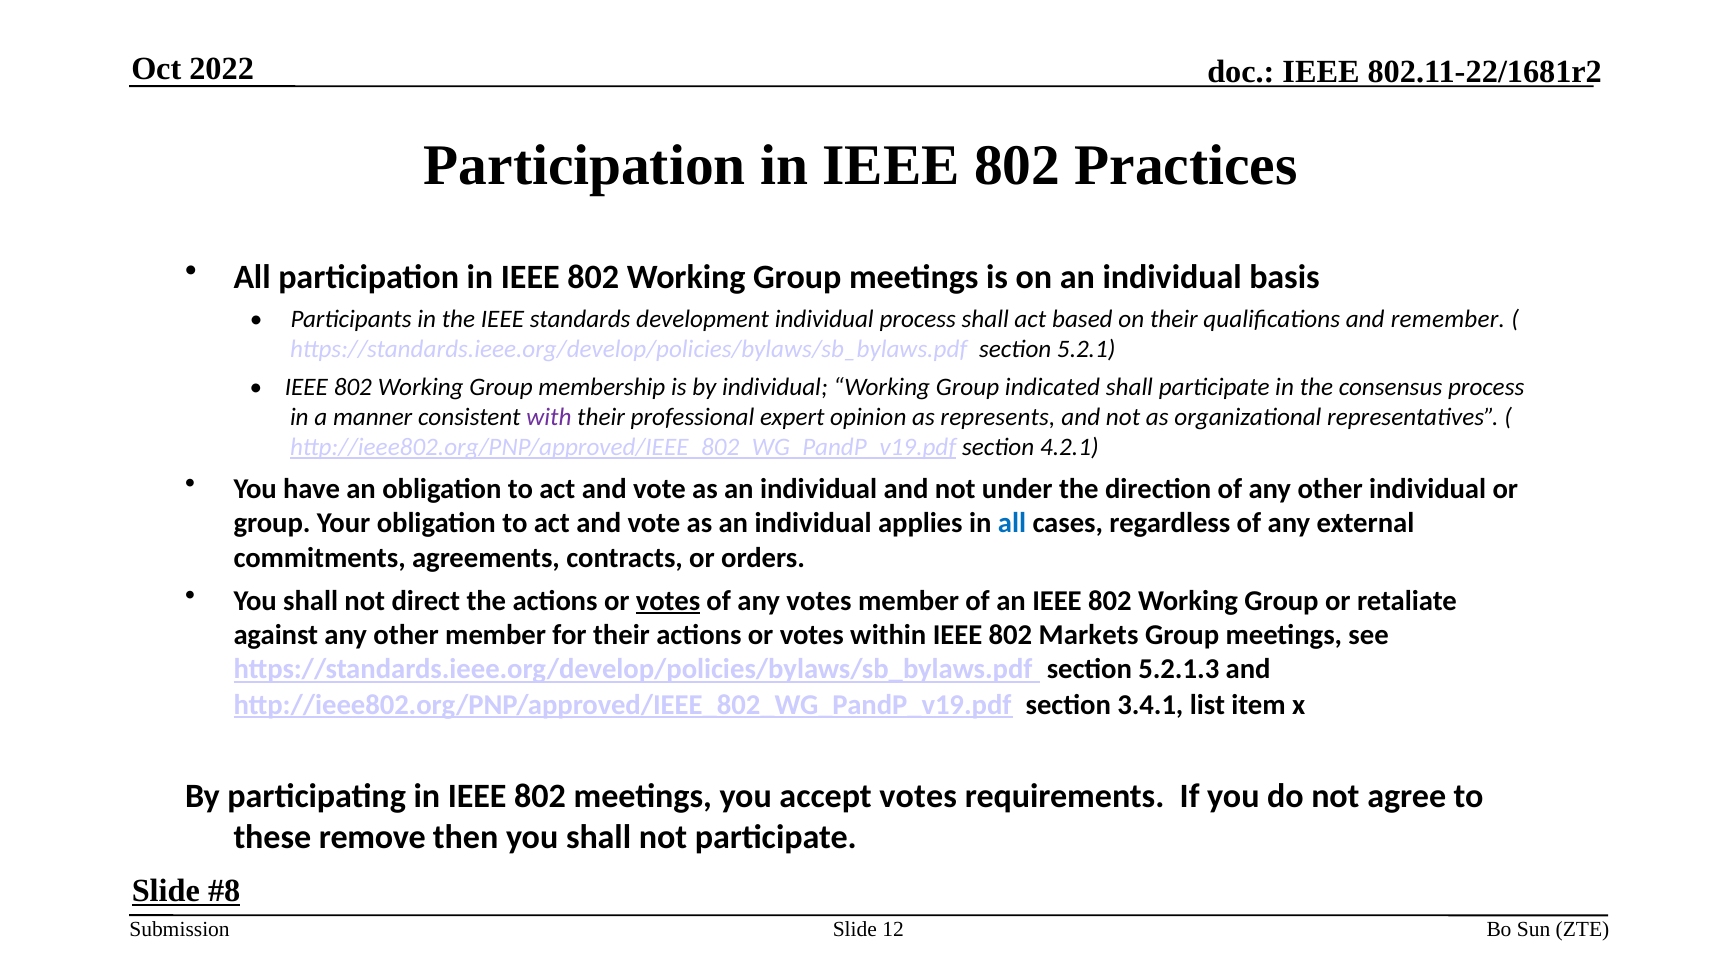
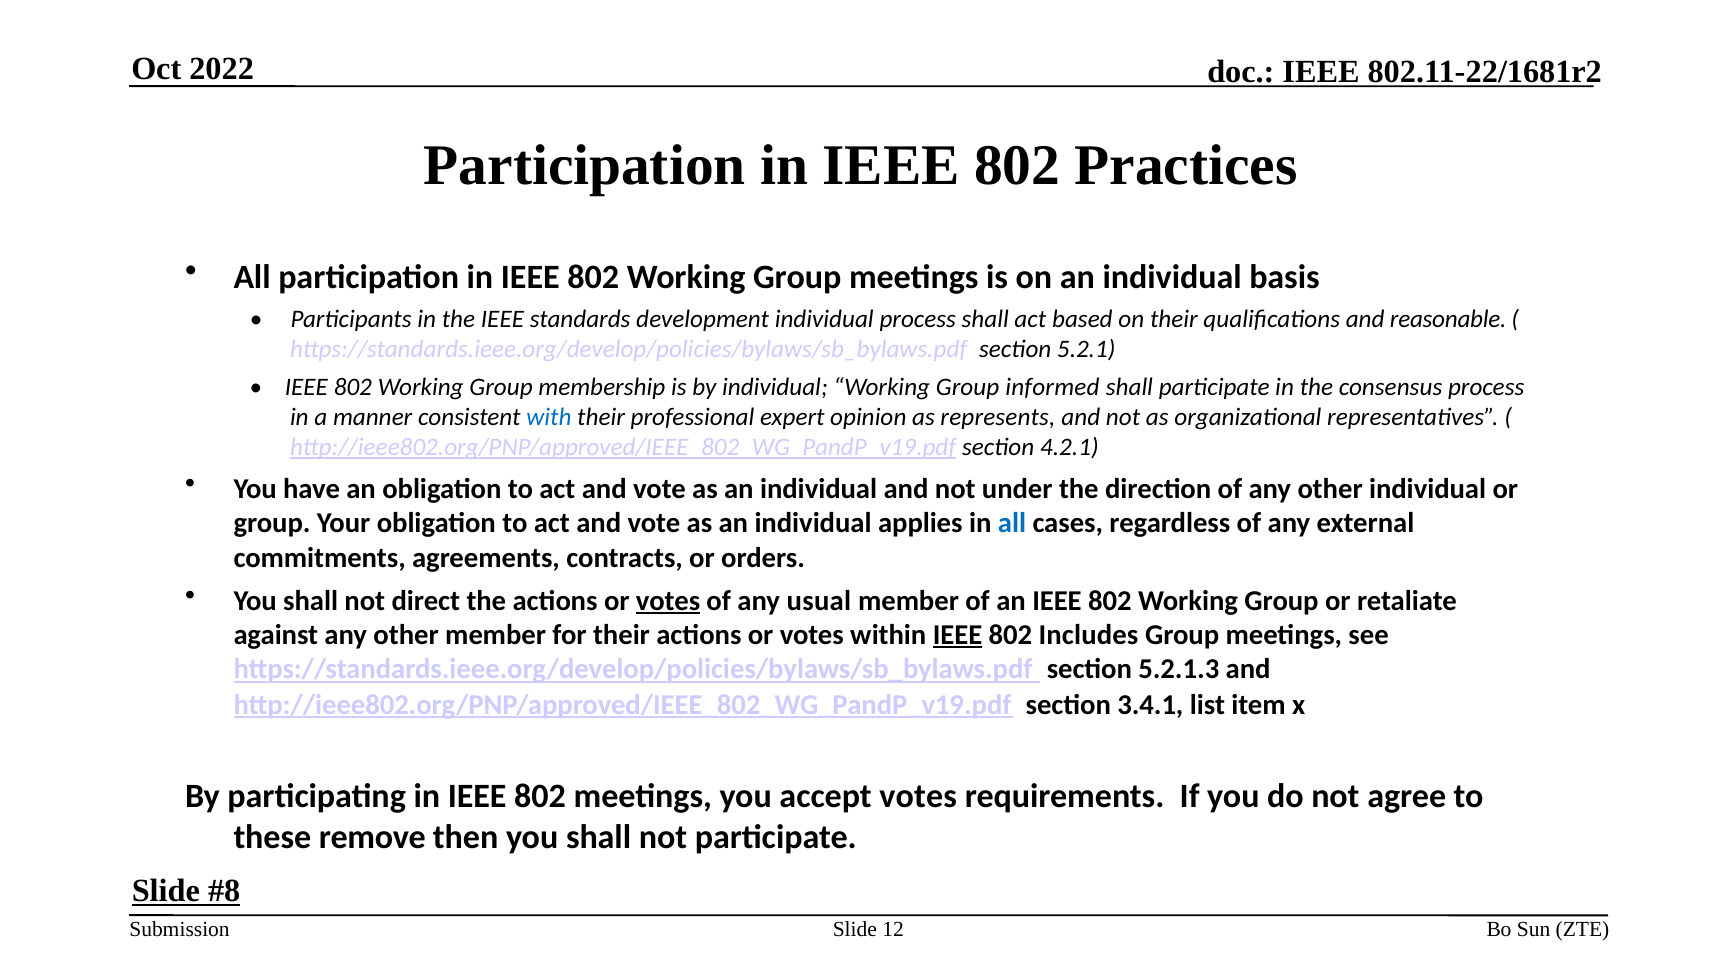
remember: remember -> reasonable (1448, 319)
indicated: indicated -> informed (1052, 387)
with colour: purple -> blue (549, 417)
any votes: votes -> usual (819, 601)
IEEE underline: none -> present (958, 635)
Markets: Markets -> Includes (1089, 635)
